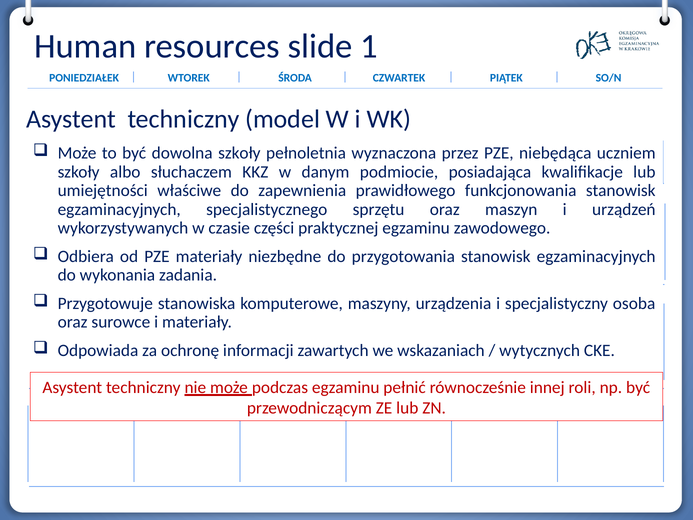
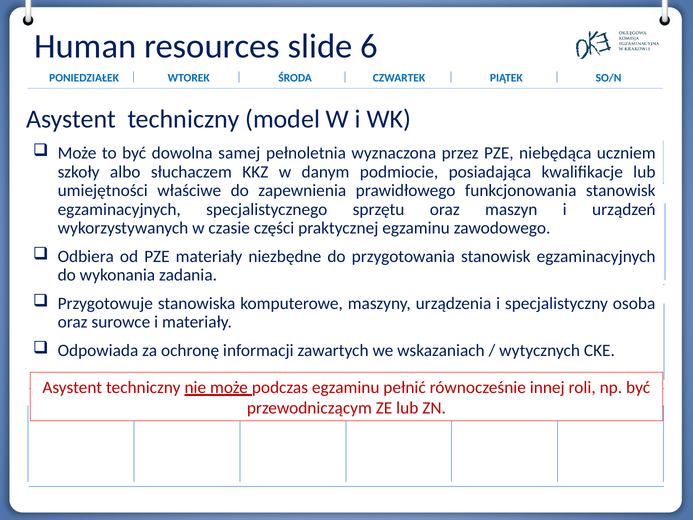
1: 1 -> 6 (369, 46)
dowolna szkoły: szkoły -> samej (239, 153)
